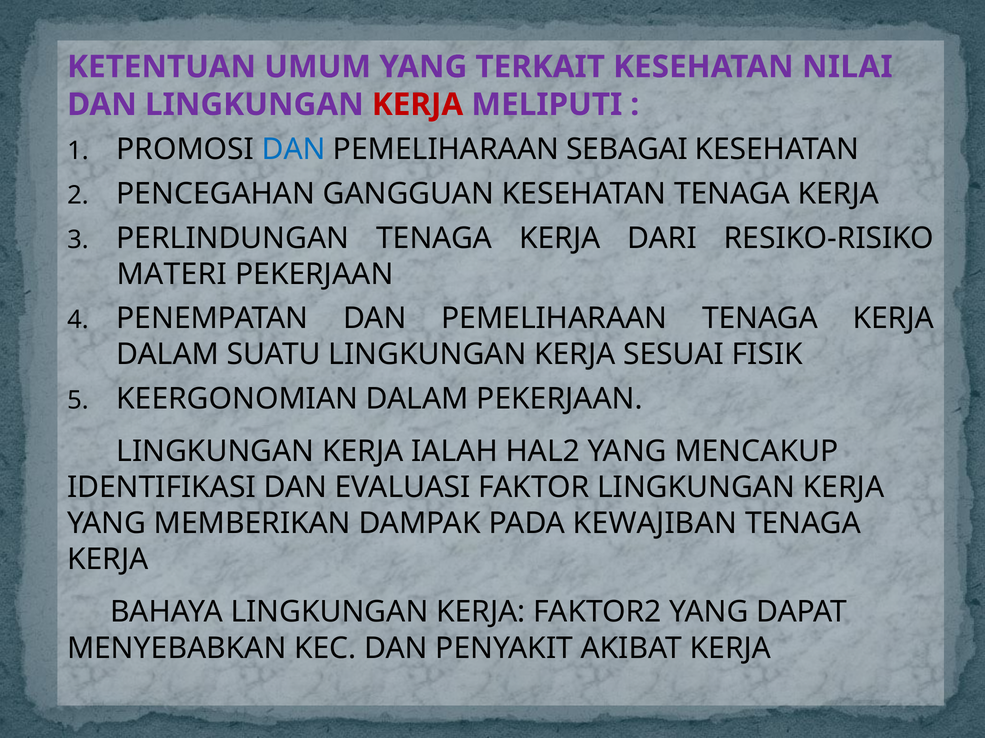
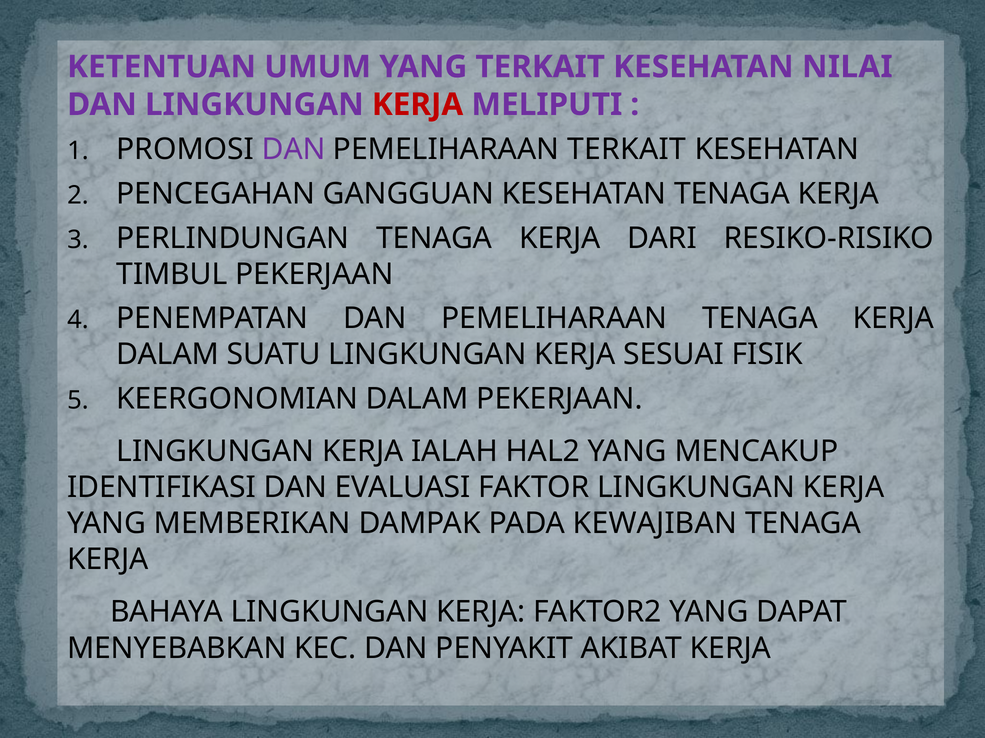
DAN colour: blue -> purple (294, 150)
PEMELIHARAAN SEBAGAI: SEBAGAI -> TERKAIT (627, 150)
MATERI: MATERI -> TIMBUL (172, 274)
